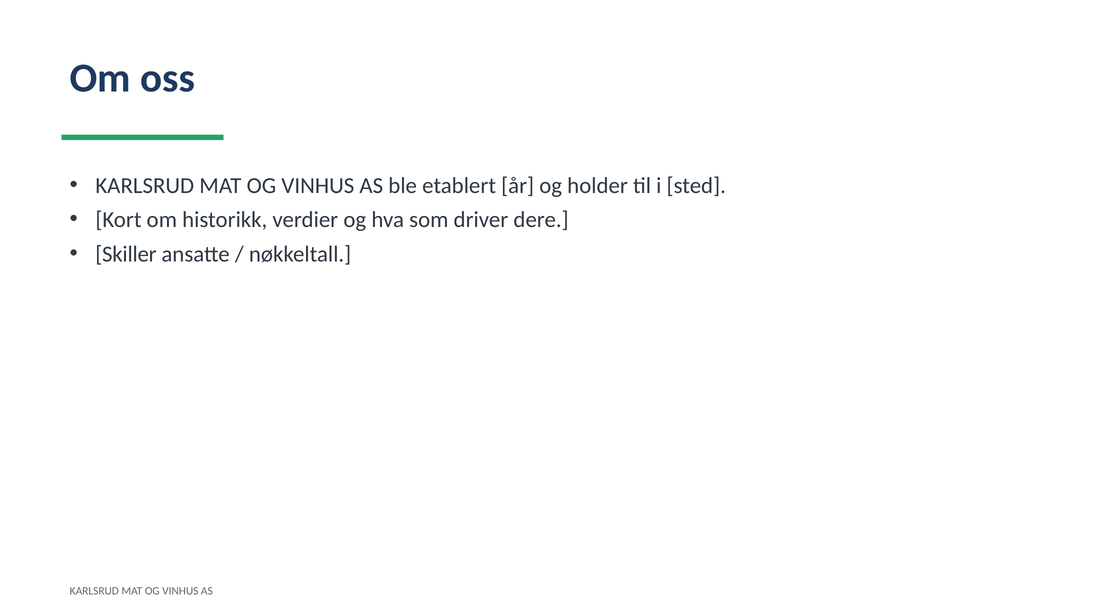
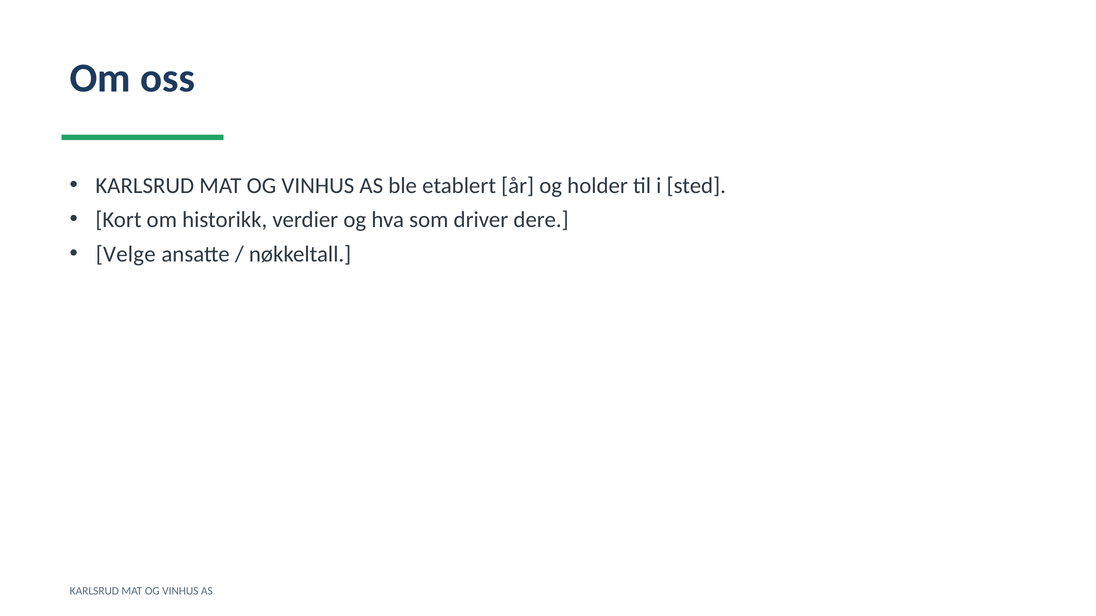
Skiller: Skiller -> Velge (126, 254)
